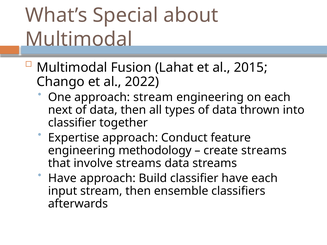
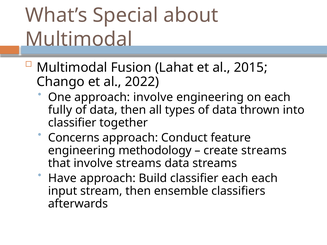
approach stream: stream -> involve (153, 97)
next: next -> fully (60, 110)
Expertise: Expertise -> Concerns (74, 138)
classifier have: have -> each (235, 178)
